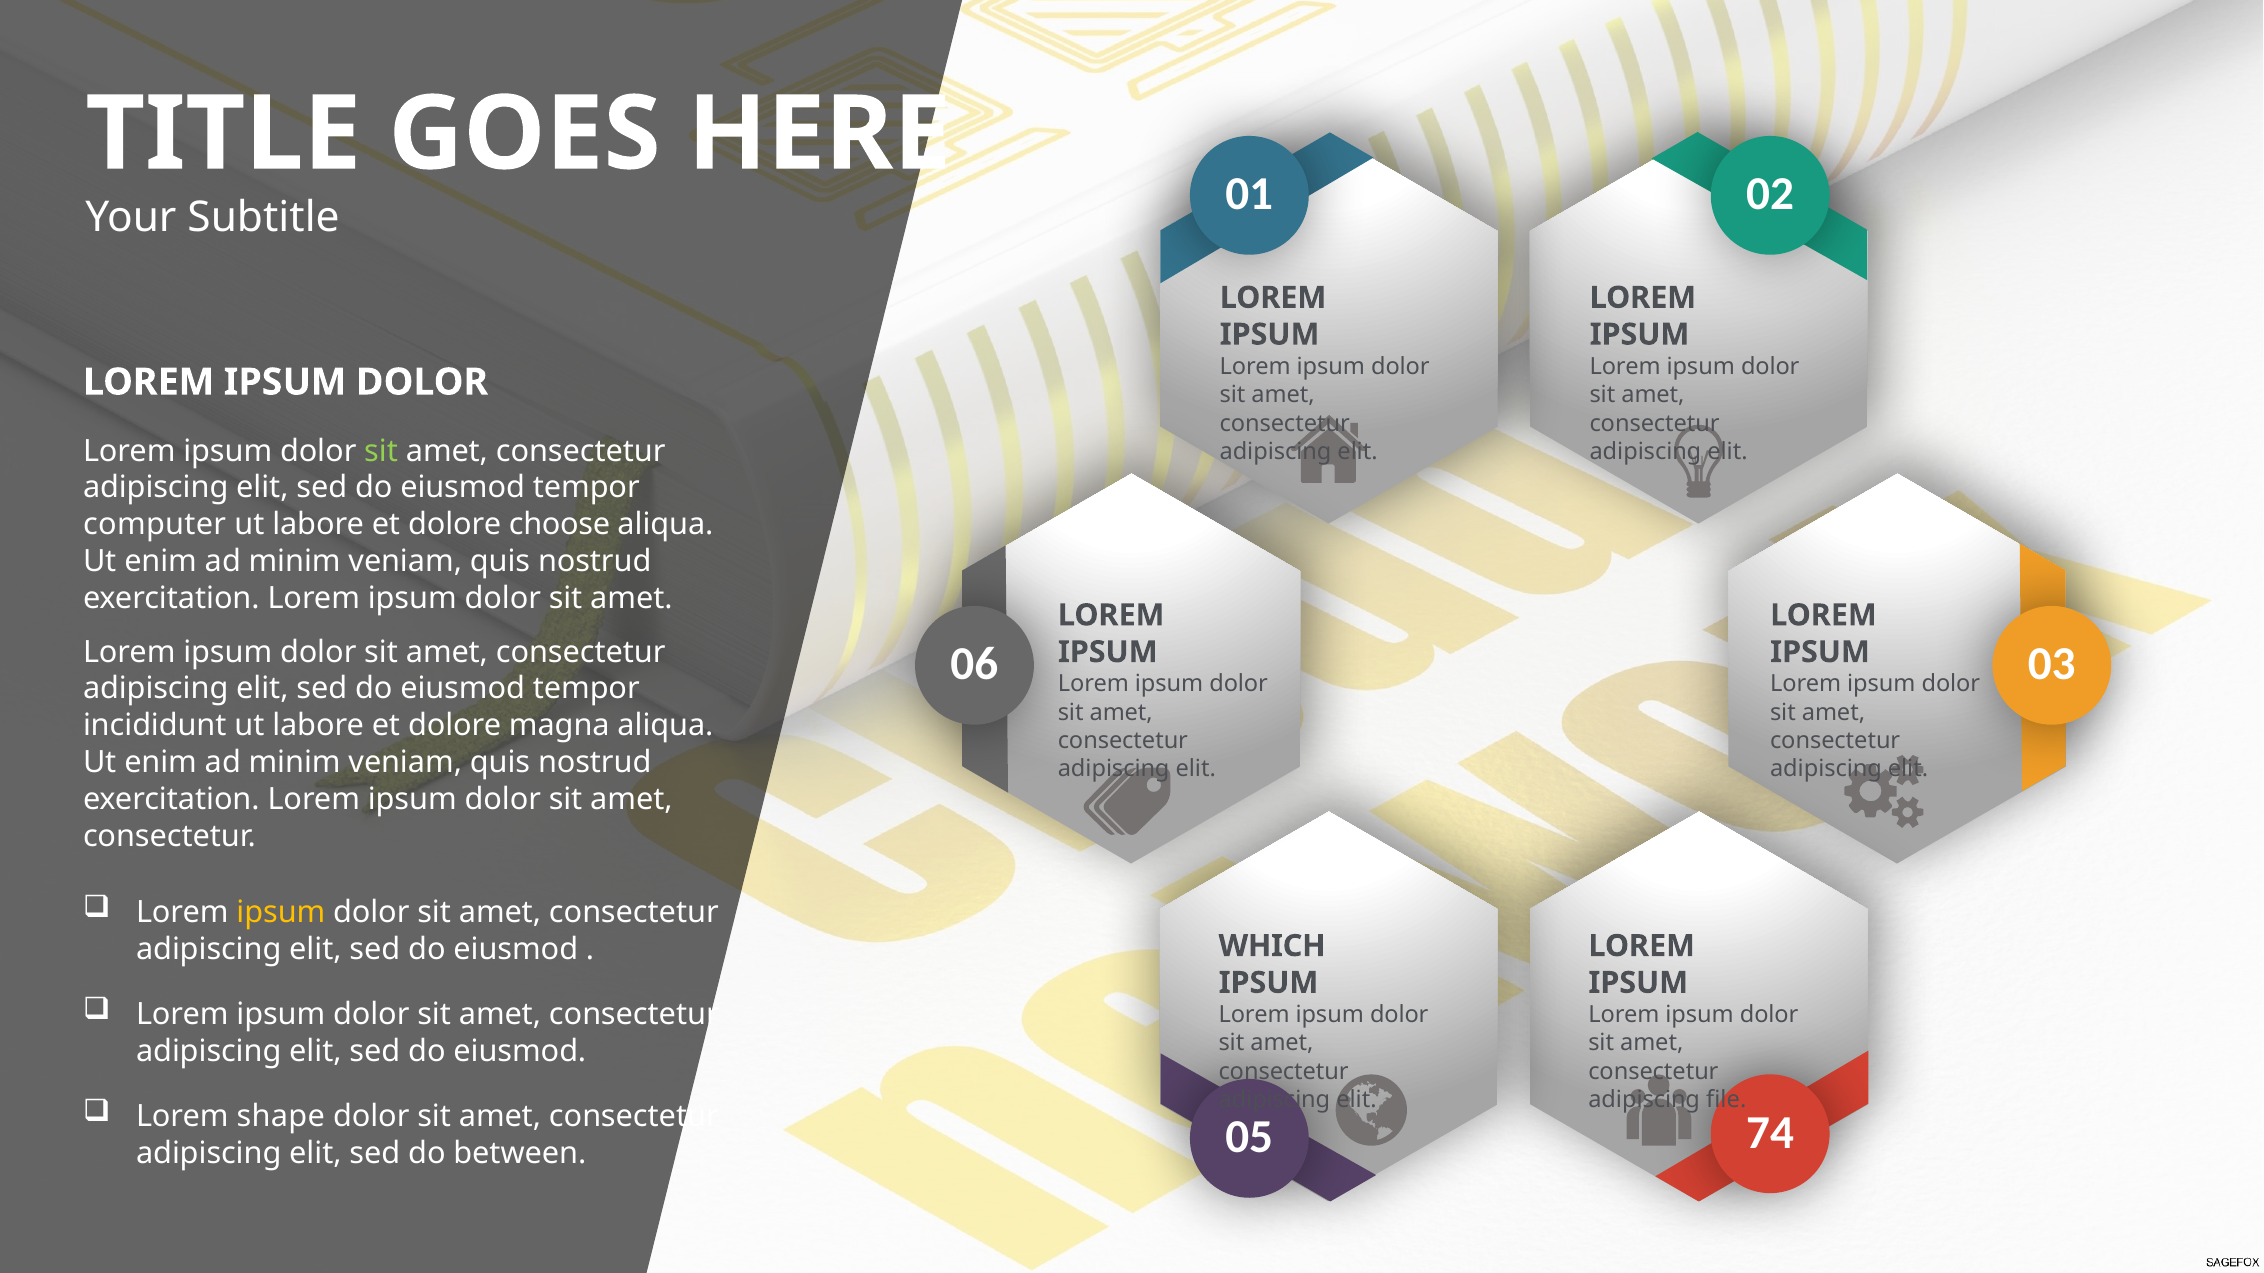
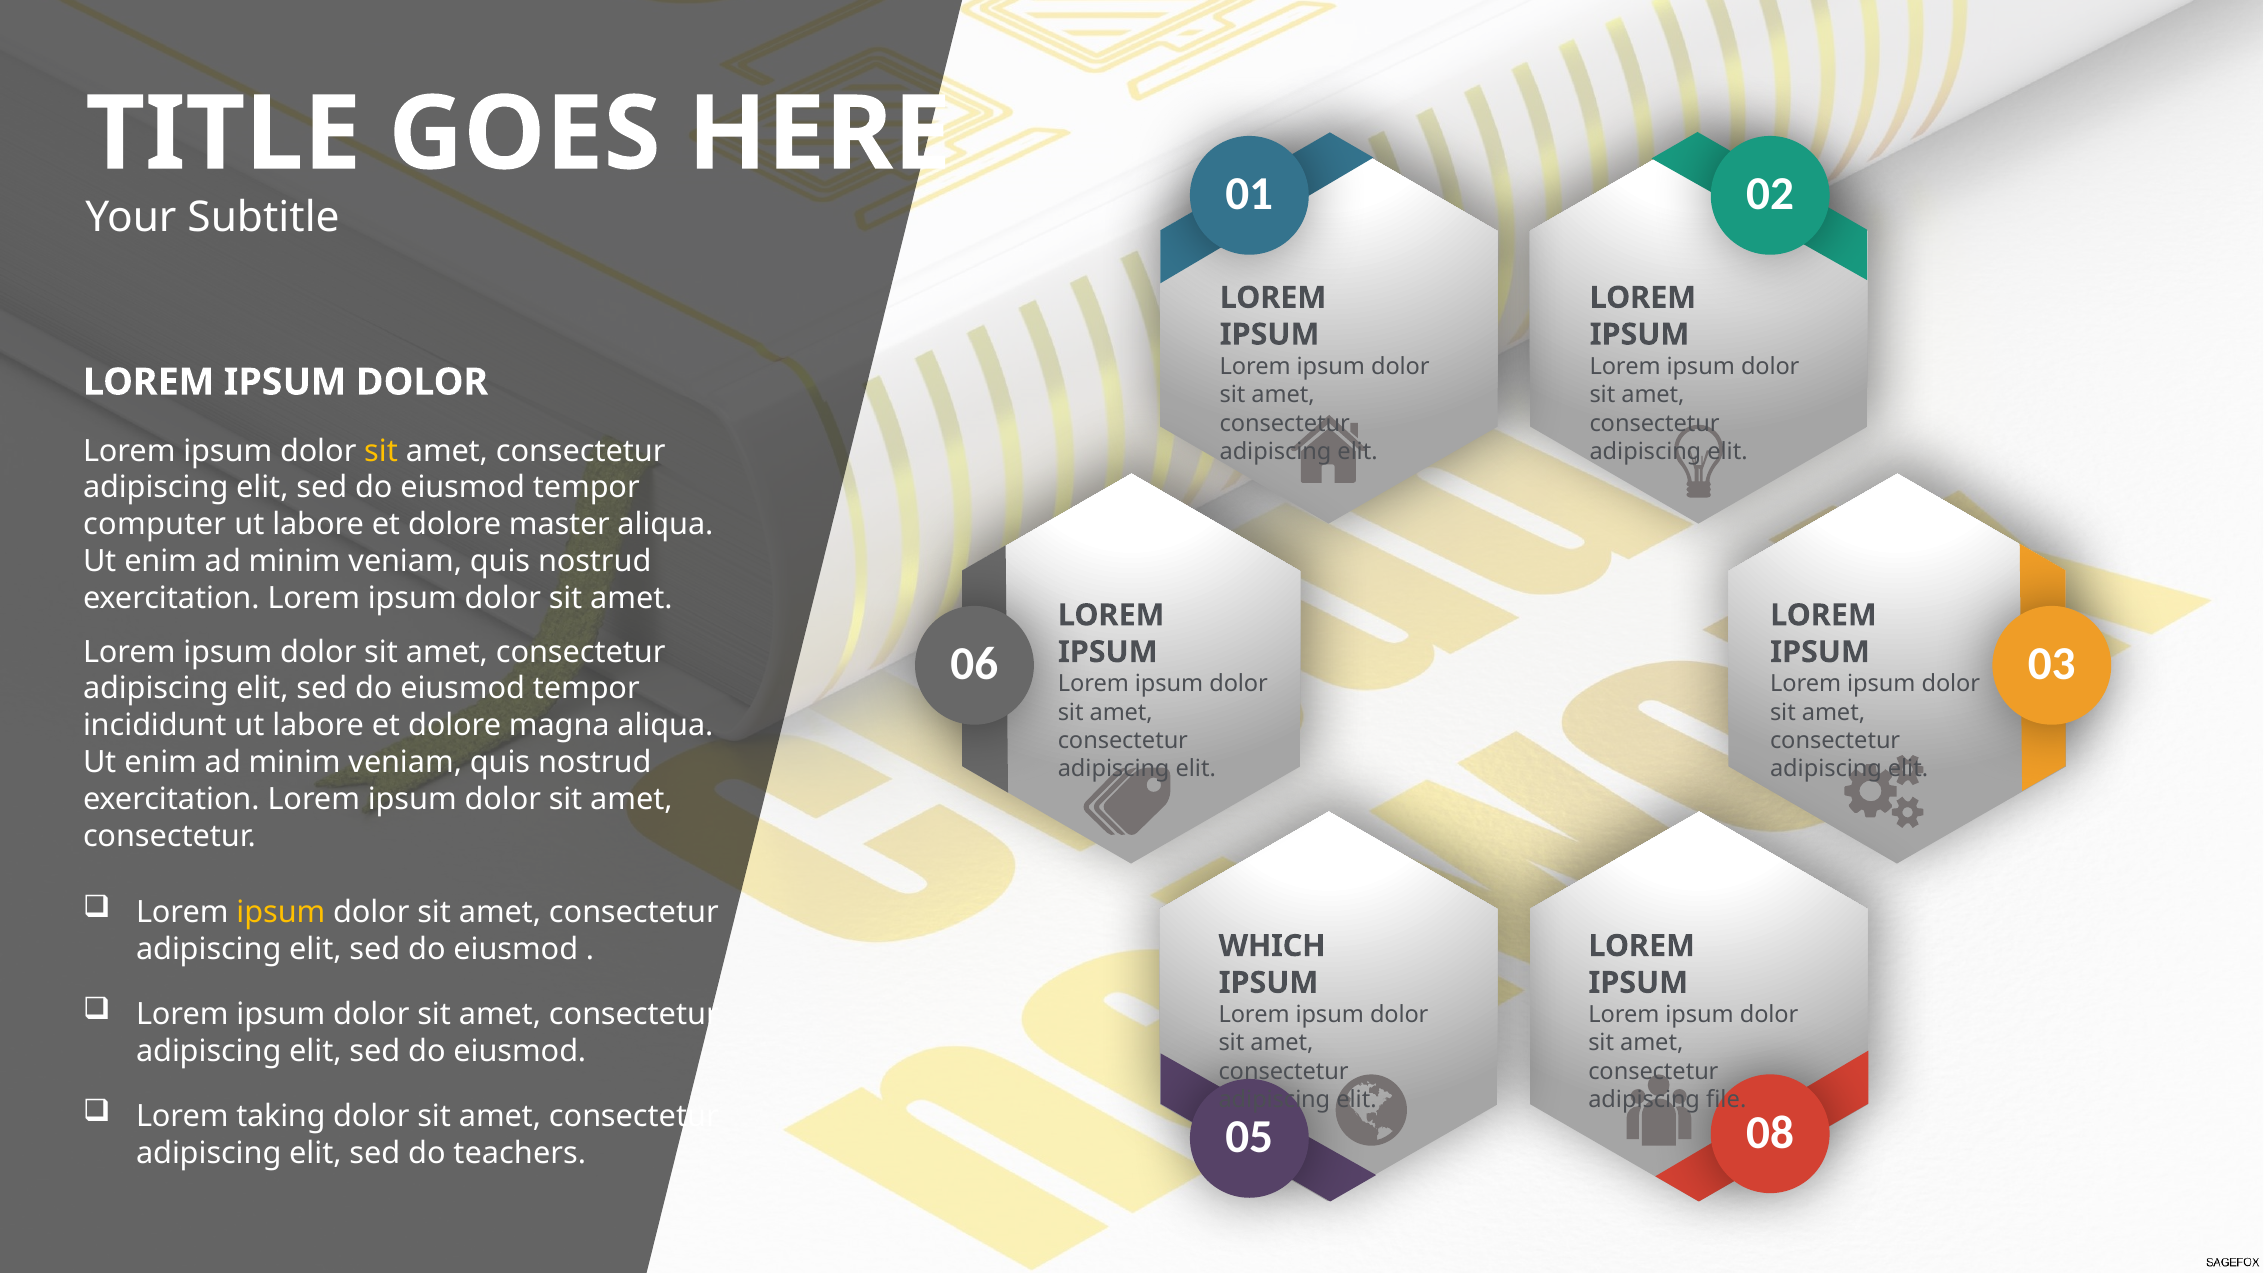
sit colour: light green -> yellow (381, 451)
choose: choose -> master (559, 525)
shape: shape -> taking (281, 1117)
74: 74 -> 08 (1770, 1133)
between: between -> teachers (520, 1154)
